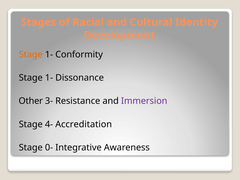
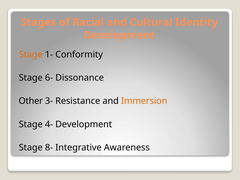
1-: 1- -> 6- (49, 78)
Immersion colour: purple -> orange (144, 101)
4- Accreditation: Accreditation -> Development (84, 124)
0-: 0- -> 8- (49, 148)
